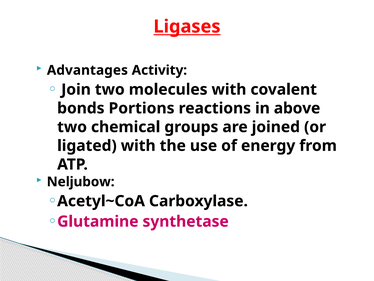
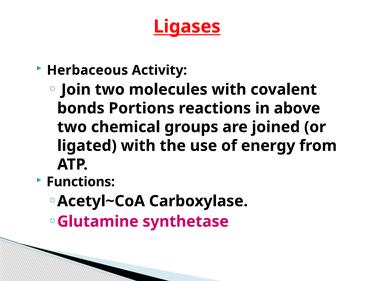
Advantages: Advantages -> Herbaceous (87, 70)
Neljubow: Neljubow -> Functions (81, 181)
